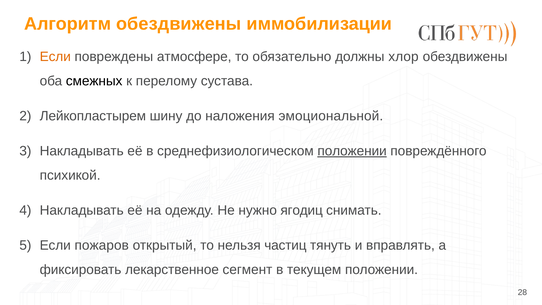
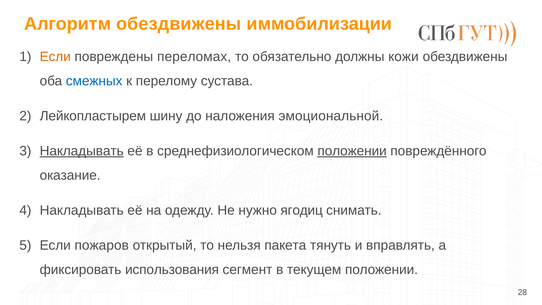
атмосфере: атмосфере -> переломах (194, 57)
хлор: хлор -> кожи (403, 57)
смежных colour: black -> blue (94, 81)
Накладывать underline: none -> present (82, 151)
психикой: психикой -> оказание (70, 175)
частиц: частиц -> пакета (285, 245)
лекарственное: лекарственное -> использования (172, 270)
